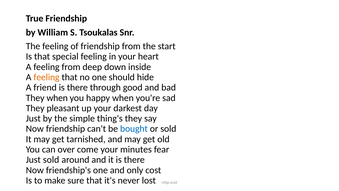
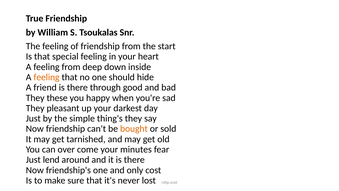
They when: when -> these (57, 98)
bought colour: blue -> orange (134, 129)
Just sold: sold -> lend (51, 160)
